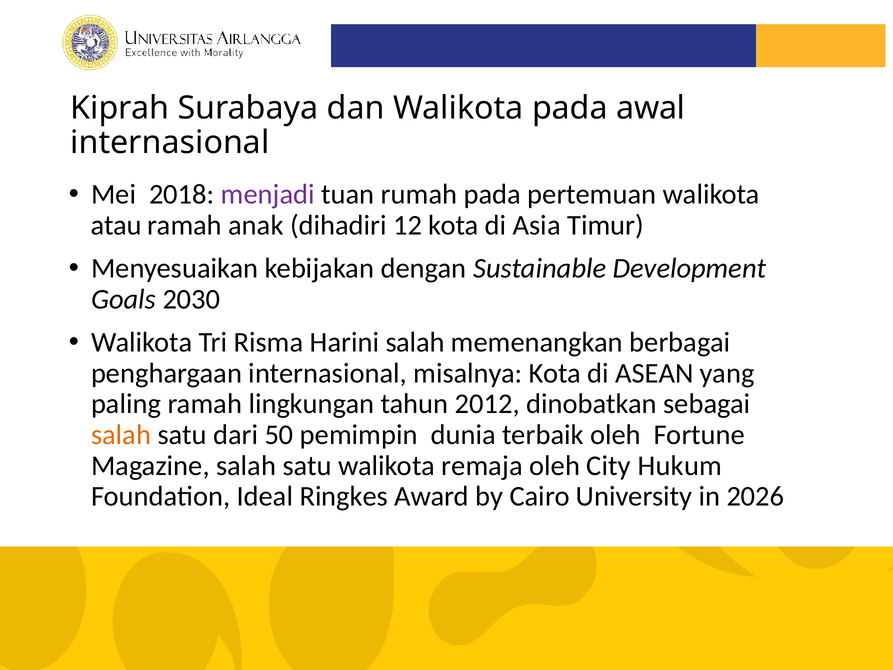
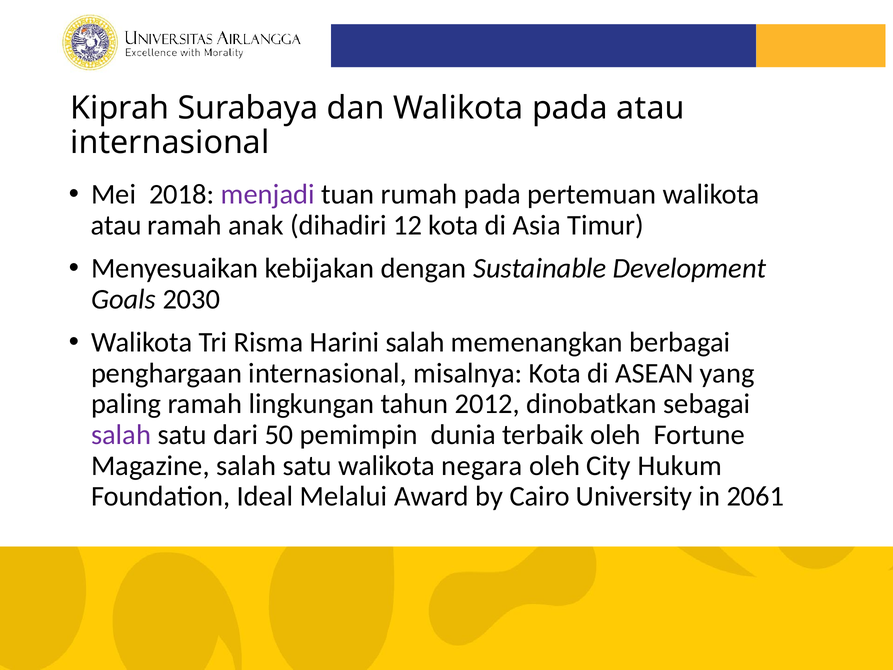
pada awal: awal -> atau (651, 108)
salah colour: orange -> purple (121, 435)
remaja: remaja -> negara (482, 465)
Ringkes: Ringkes -> Melalui (344, 496)
2026: 2026 -> 2061 (755, 496)
